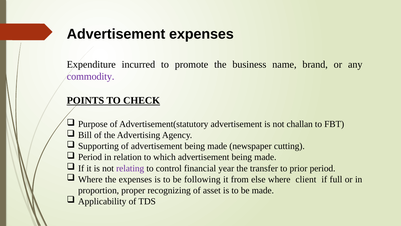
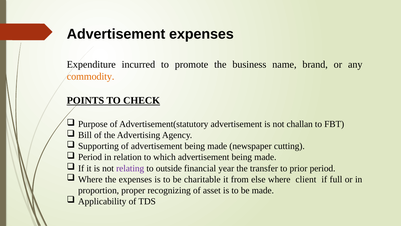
commodity colour: purple -> orange (91, 76)
control: control -> outside (169, 168)
following: following -> charitable (202, 179)
